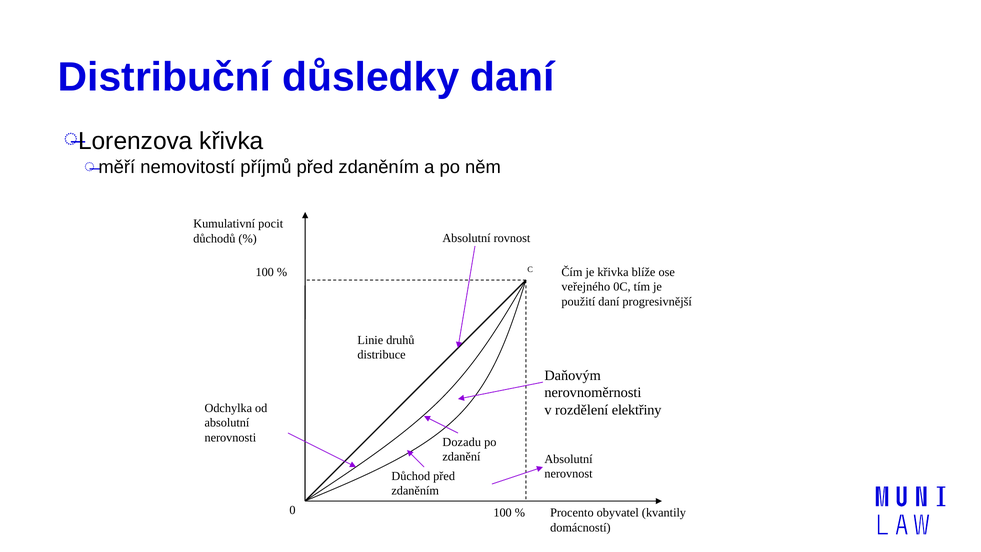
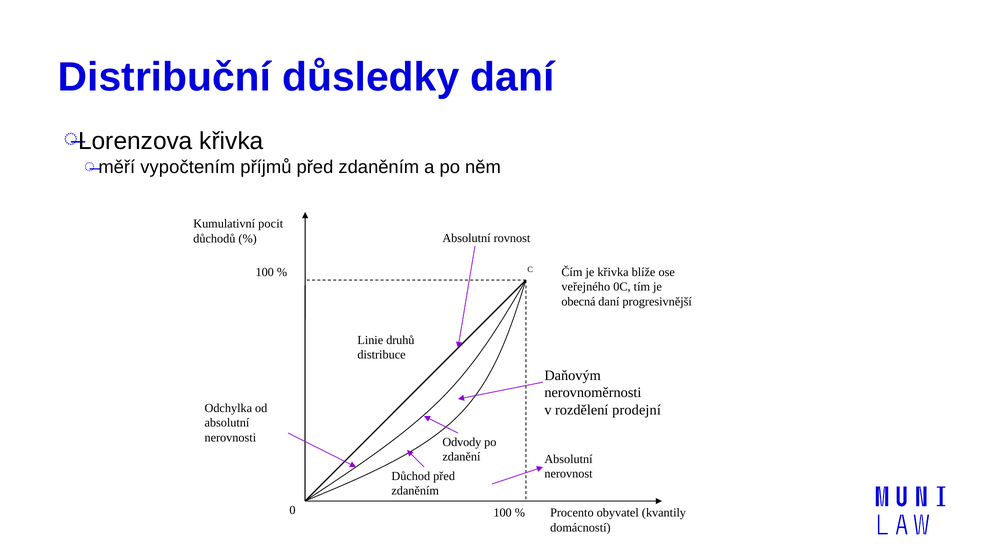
nemovitostí: nemovitostí -> vypočtením (188, 167)
použití: použití -> obecná (578, 301)
elektřiny: elektřiny -> prodejní (637, 410)
Dozadu: Dozadu -> Odvody (462, 442)
